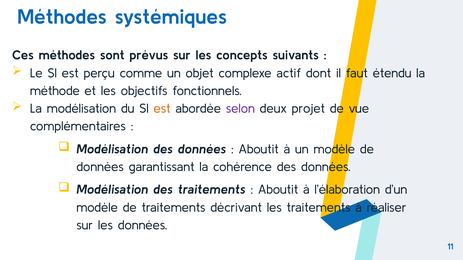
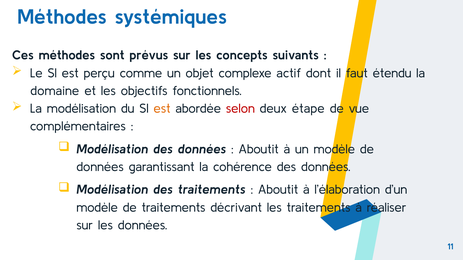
méthode: méthode -> domaine (55, 91)
selon colour: purple -> red (240, 109)
projet: projet -> étape (308, 109)
